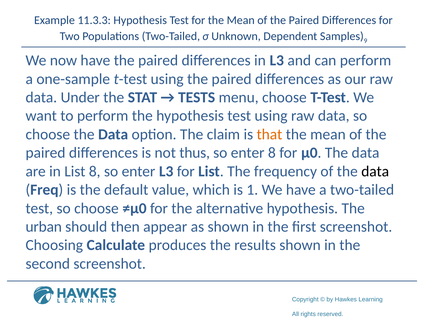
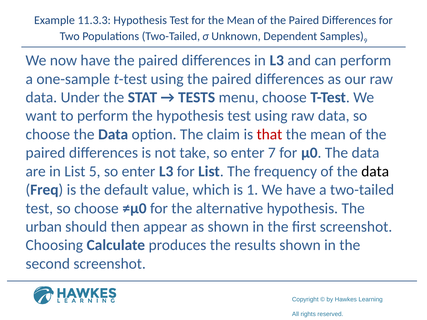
that colour: orange -> red (269, 134)
thus: thus -> take (195, 153)
enter 8: 8 -> 7 (272, 153)
List 8: 8 -> 5 (95, 171)
